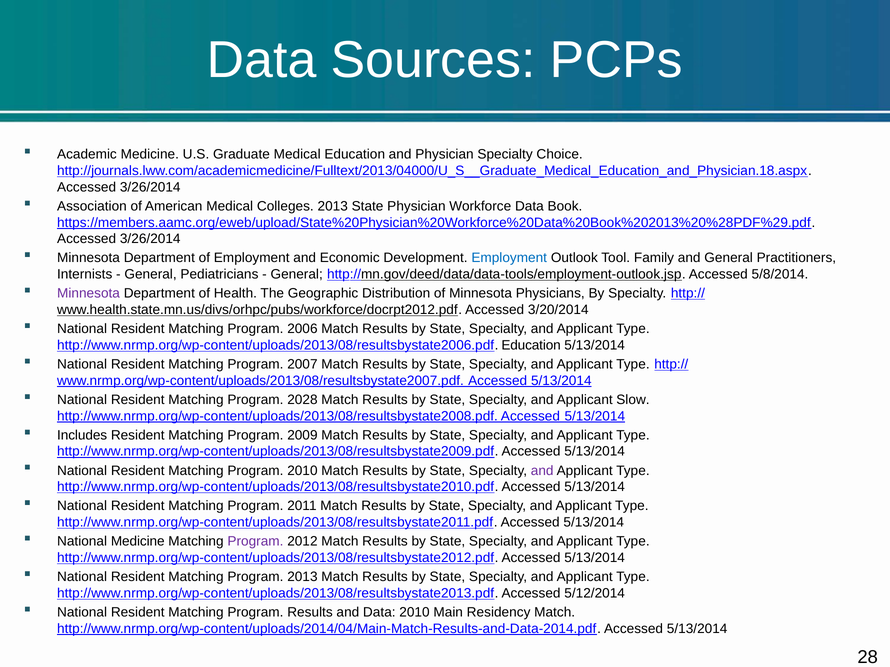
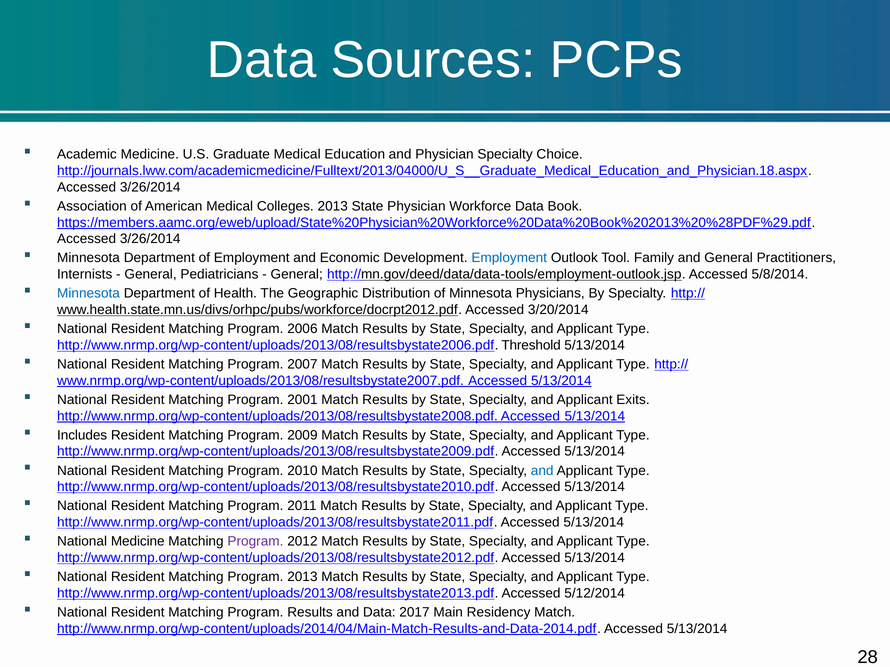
Minnesota colour: purple -> blue (89, 294)
http://www.nrmp.org/wp-content/uploads/2013/08/resultsbystate2006.pdf Education: Education -> Threshold (531, 345)
2028: 2028 -> 2001 (302, 400)
Slow: Slow -> Exits (633, 400)
and colour: purple -> blue (542, 471)
Data 2010: 2010 -> 2017 (414, 613)
